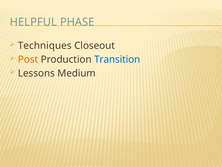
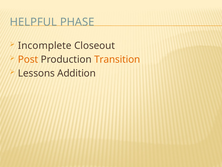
Techniques: Techniques -> Incomplete (45, 45)
Transition colour: blue -> orange (117, 59)
Medium: Medium -> Addition (77, 73)
